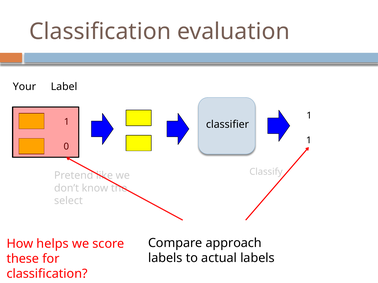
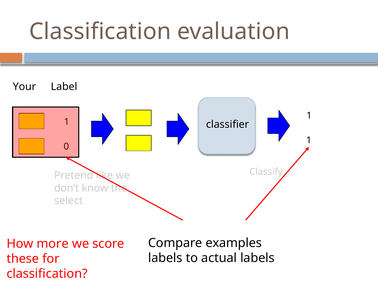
approach: approach -> examples (234, 243)
helps: helps -> more (53, 244)
